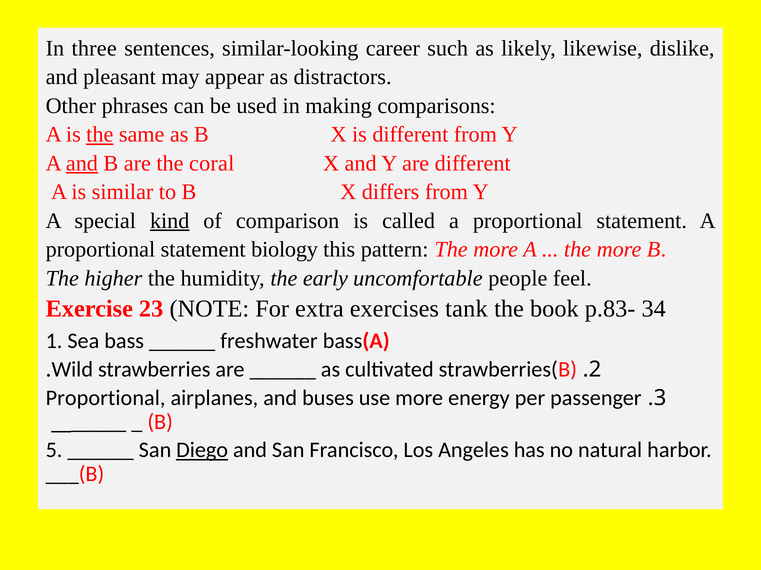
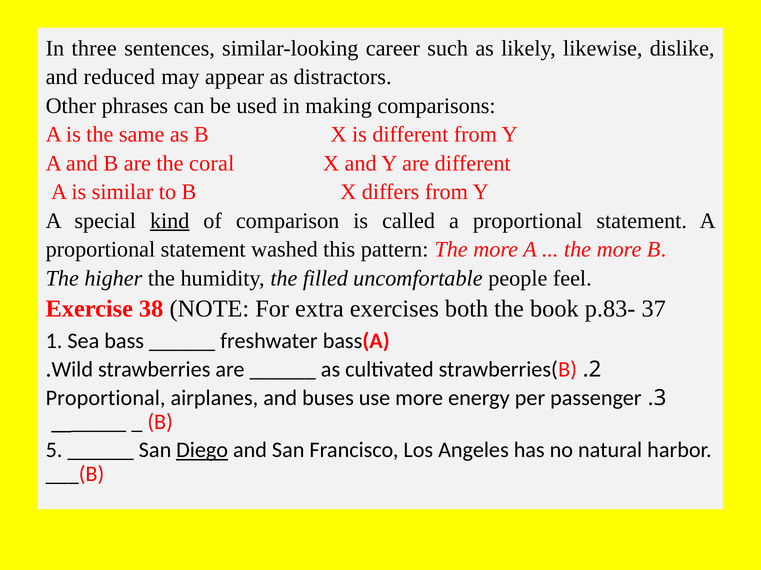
pleasant: pleasant -> reduced (119, 77)
the underline: present -> none (100, 135)
and underline: present -> none (82, 164)
biology: biology -> washed (284, 250)
early: early -> filled (325, 279)
23: 23 -> 38 (151, 309)
tank: tank -> both (467, 309)
34: 34 -> 37 (654, 309)
